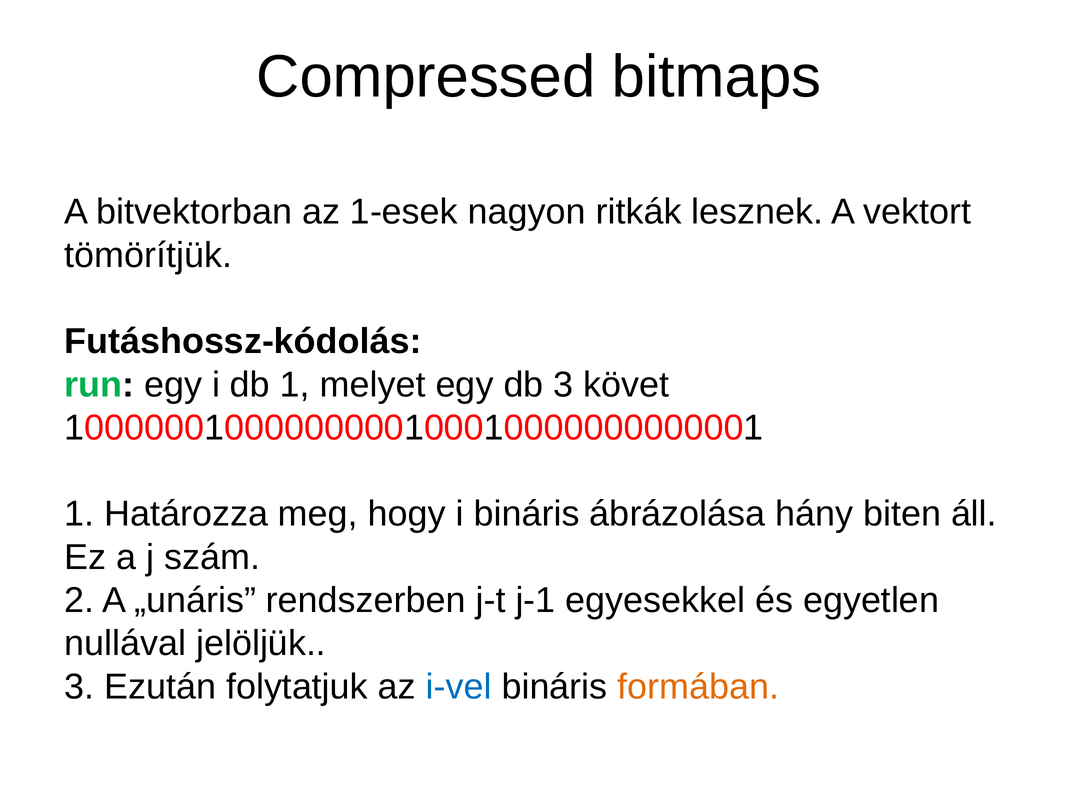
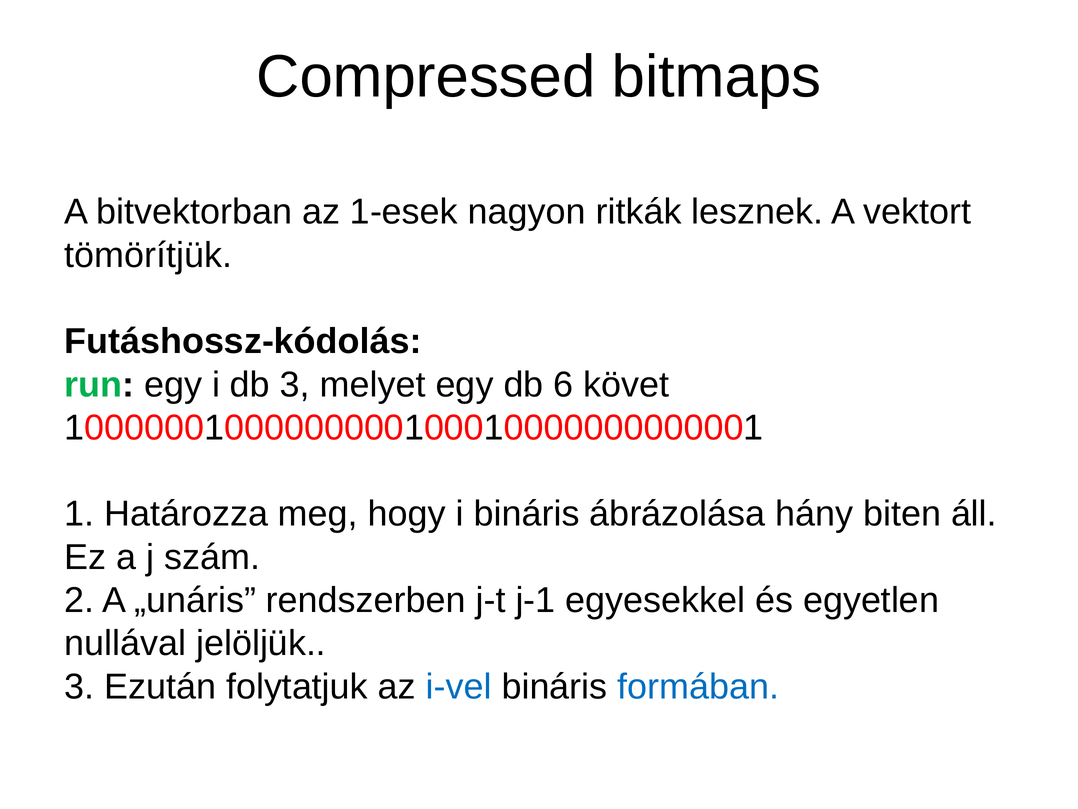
db 1: 1 -> 3 (295, 384)
db 3: 3 -> 6 (563, 384)
formában colour: orange -> blue (698, 686)
